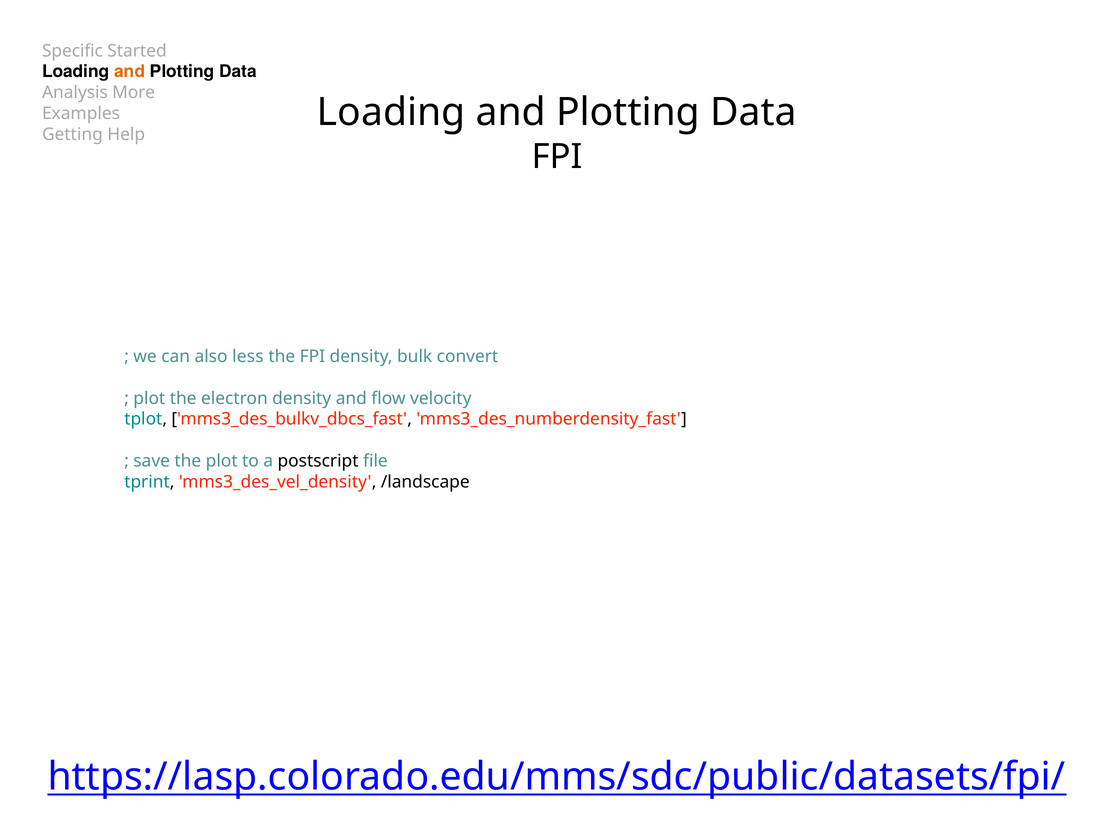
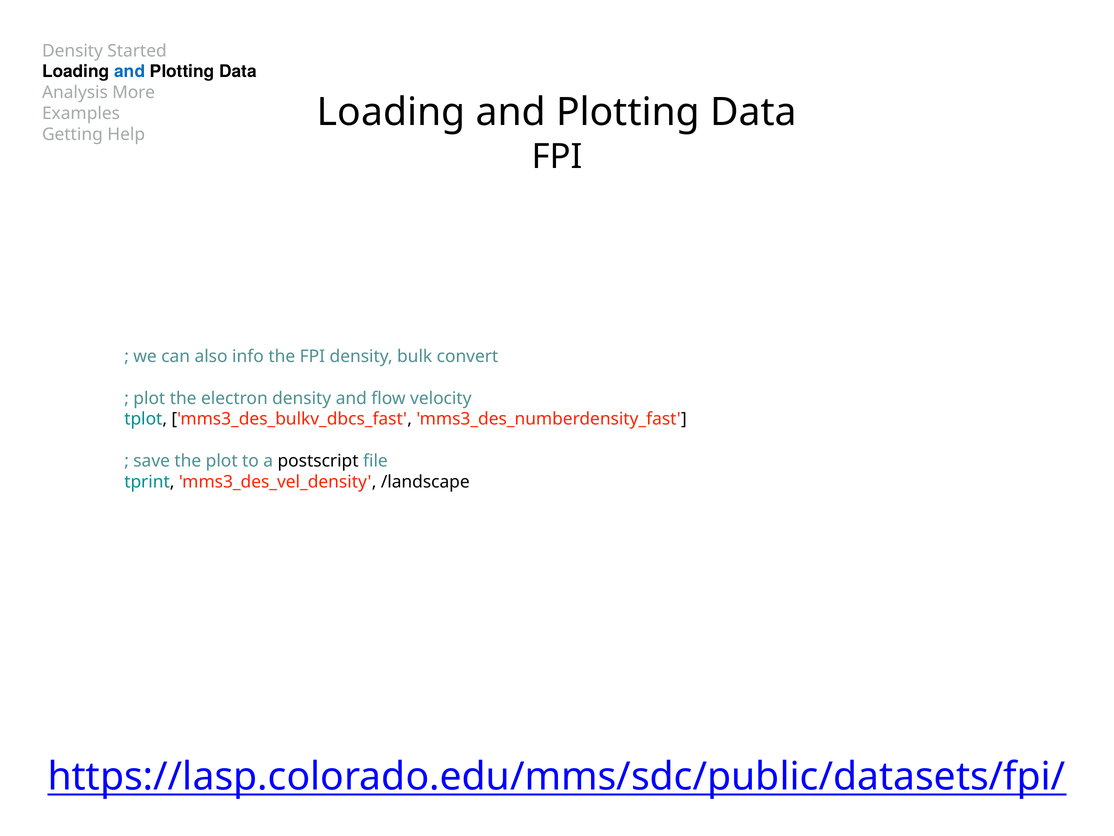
Specific: Specific -> Density (72, 51)
and colour: orange -> blue (130, 72)
less: less -> info (248, 356)
